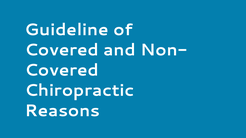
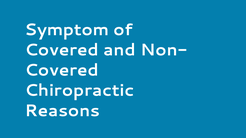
Guideline: Guideline -> Symptom (67, 30)
